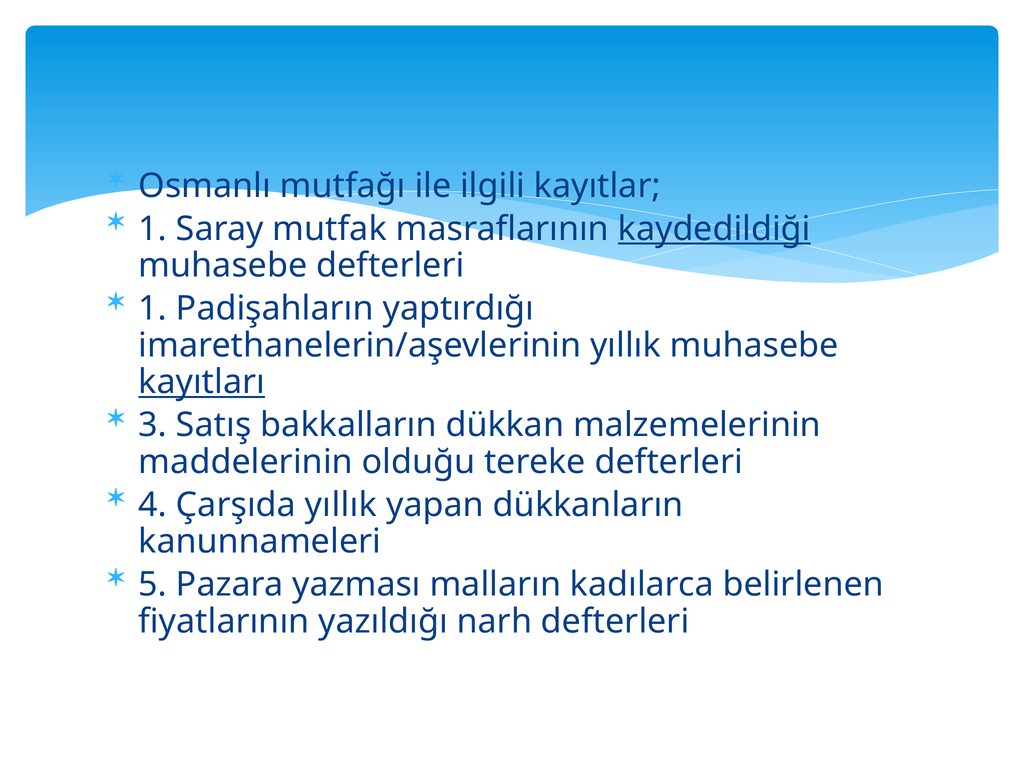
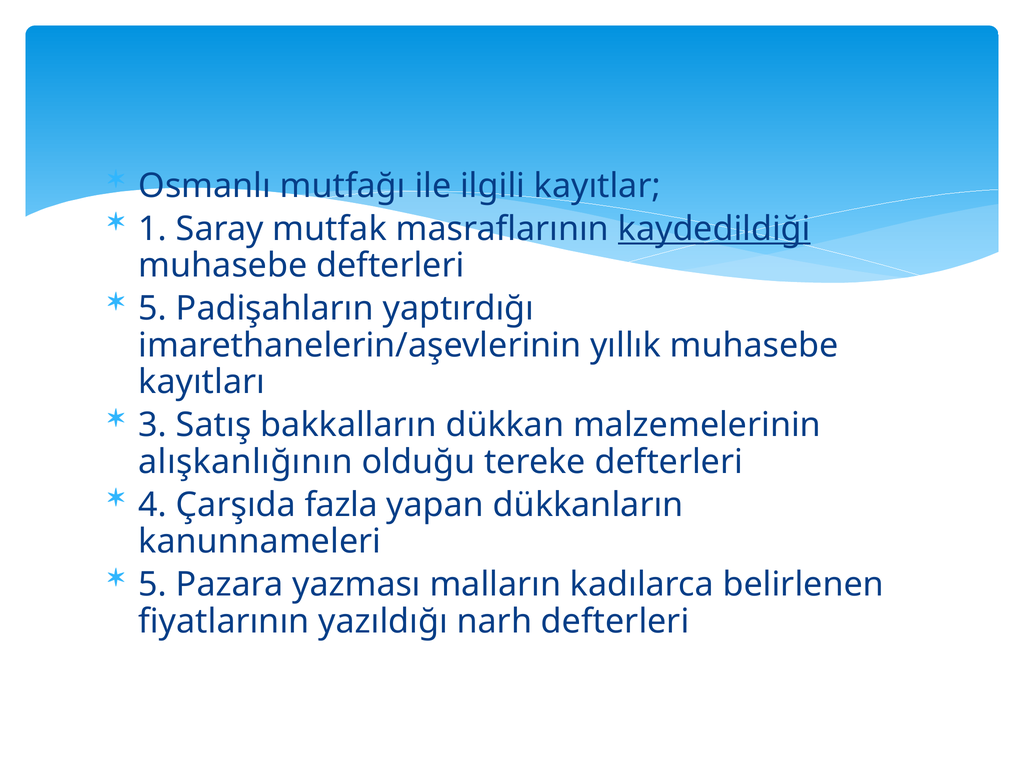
1: 1 -> 5 (153, 309)
kayıtları underline: present -> none (202, 382)
maddelerinin: maddelerinin -> alışkanlığının (246, 462)
Çarşıda yıllık: yıllık -> fazla (341, 505)
